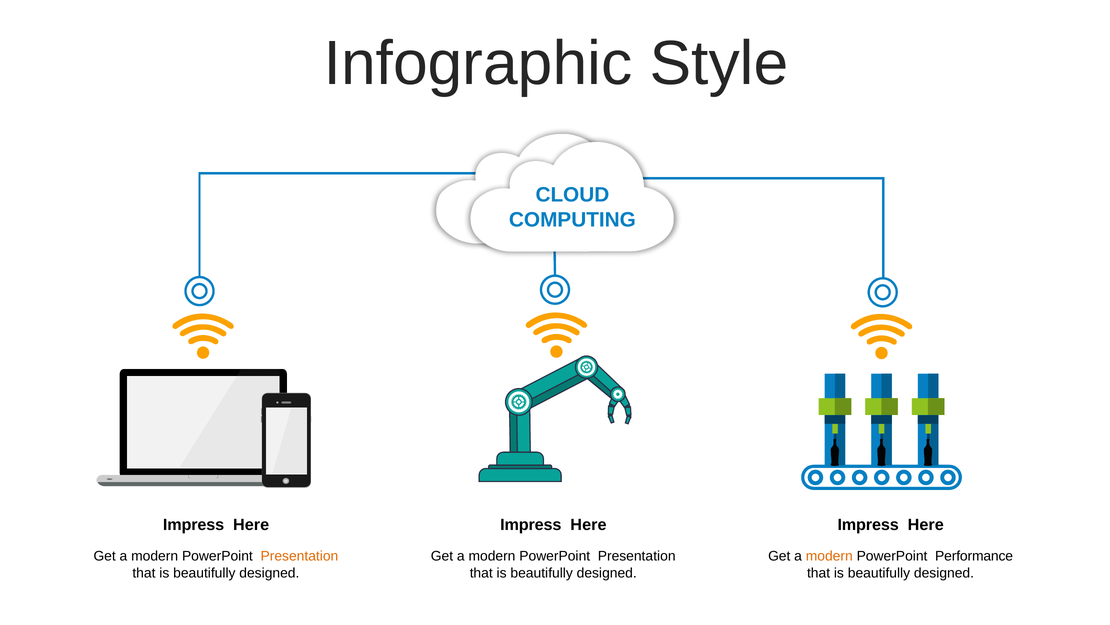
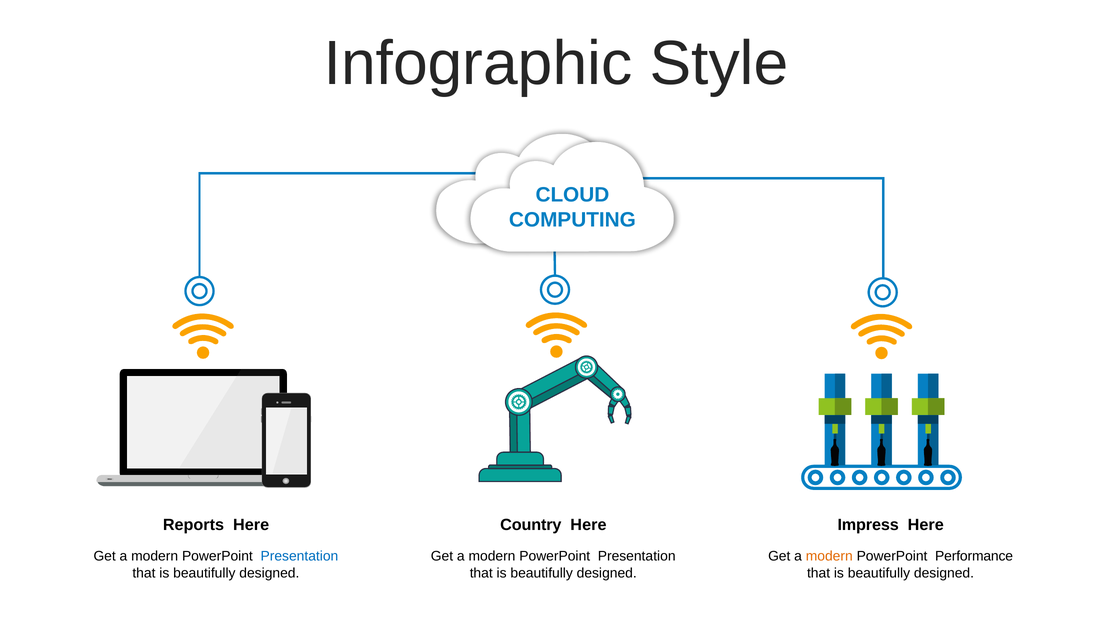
Impress: Impress -> Reports (193, 525)
Impress: Impress -> Country (531, 525)
Presentation colour: orange -> blue (299, 556)
